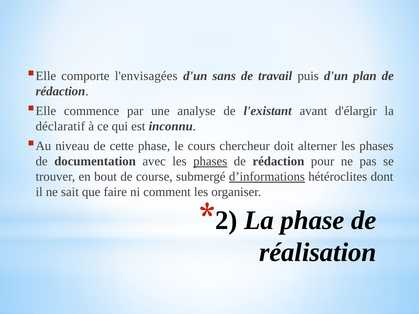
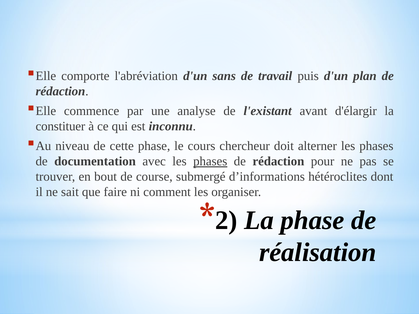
l'envisagées: l'envisagées -> l'abréviation (146, 76)
déclaratif: déclaratif -> constituer (60, 126)
d’informations underline: present -> none (267, 177)
